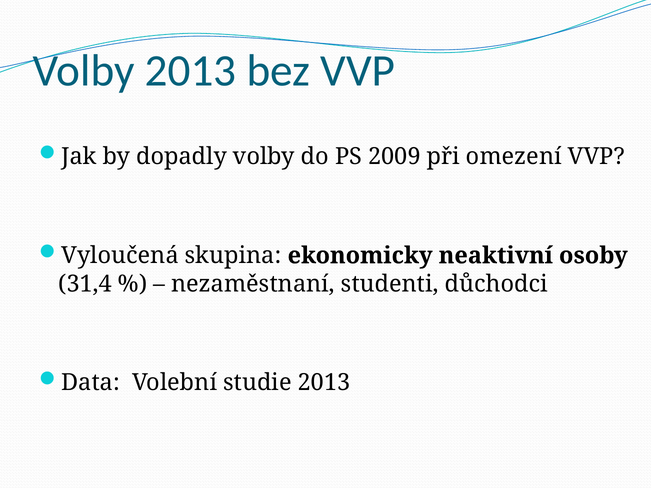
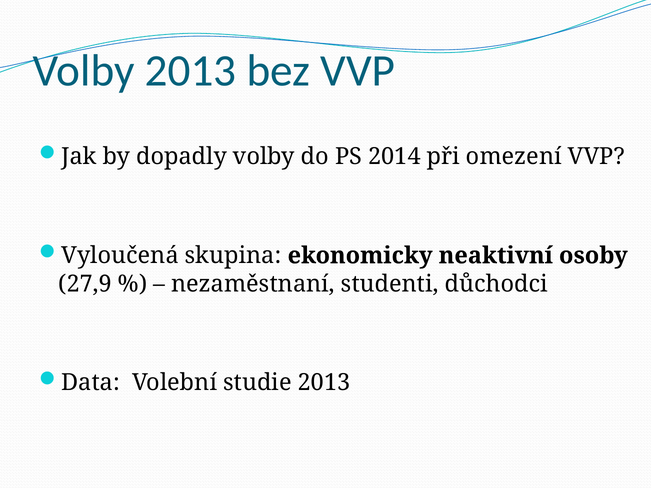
2009: 2009 -> 2014 (394, 157)
31,4: 31,4 -> 27,9 (85, 284)
